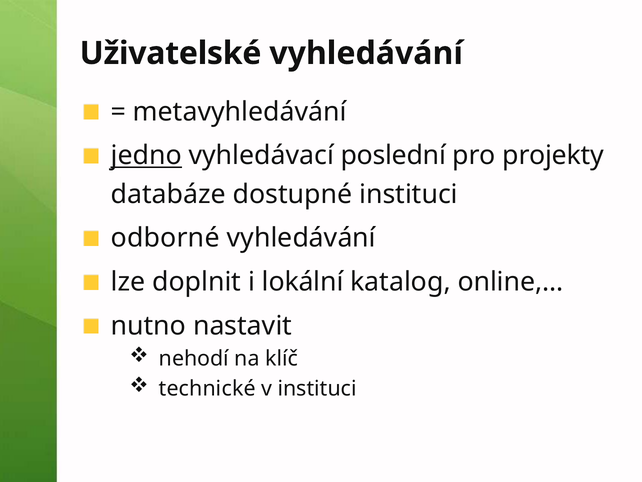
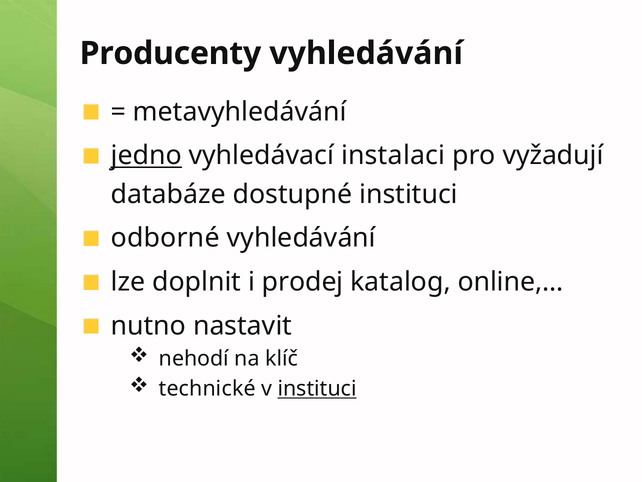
Uživatelské: Uživatelské -> Producenty (170, 53)
poslední: poslední -> instalaci (393, 155)
projekty: projekty -> vyžadují (553, 155)
lokální: lokální -> prodej (303, 282)
instituci underline: none -> present (317, 388)
